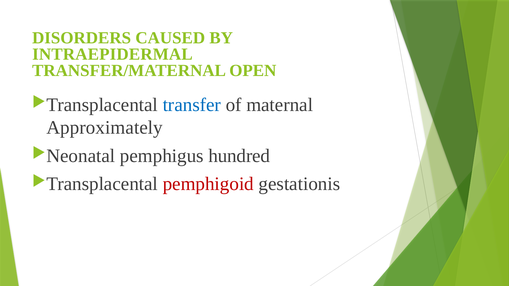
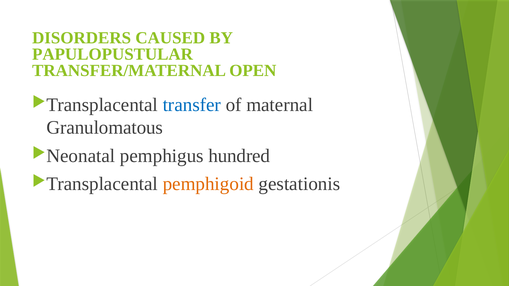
INTRAEPIDERMAL: INTRAEPIDERMAL -> PAPULOPUSTULAR (113, 54)
Approximately: Approximately -> Granulomatous (105, 128)
pemphigoid colour: red -> orange (208, 184)
